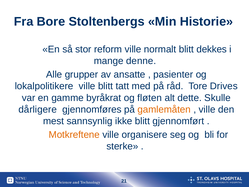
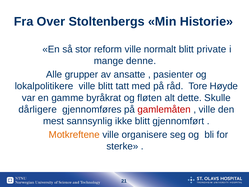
Bore: Bore -> Over (51, 22)
dekkes: dekkes -> private (212, 49)
Drives: Drives -> Høyde (224, 86)
gamlemåten colour: orange -> red (164, 109)
